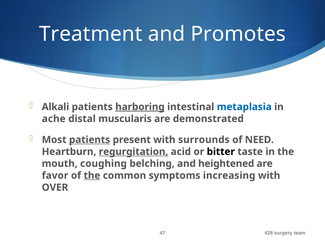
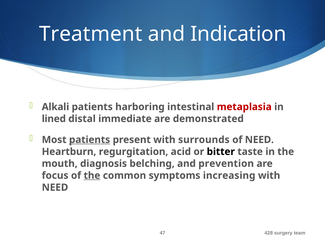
Promotes: Promotes -> Indication (238, 34)
harboring underline: present -> none (140, 107)
metaplasia colour: blue -> red (244, 107)
ache: ache -> lined (54, 119)
muscularis: muscularis -> immediate (125, 119)
regurgitation underline: present -> none (134, 152)
coughing: coughing -> diagnosis (104, 163)
heightened: heightened -> prevention (226, 163)
favor: favor -> focus (55, 175)
OVER: OVER -> NEED (55, 187)
